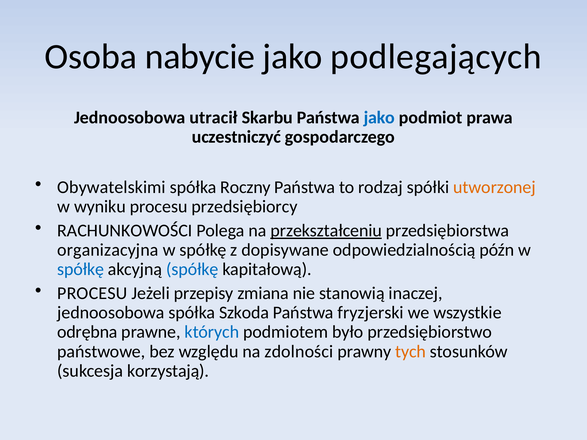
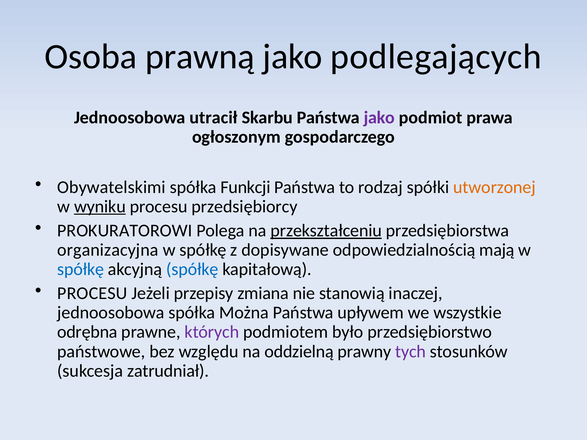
nabycie: nabycie -> prawną (200, 57)
jako colour: blue -> purple (379, 118)
uczestniczyć: uczestniczyć -> ogłoszonym (236, 137)
Roczny: Roczny -> Funkcji (245, 187)
wyniku underline: none -> present (100, 207)
RACHUNKOWOŚCI: RACHUNKOWOŚCI -> PROKURATOROWI (125, 231)
późn: późn -> mają (497, 250)
Szkoda: Szkoda -> Można (244, 313)
fryzjerski: fryzjerski -> upływem (371, 313)
których colour: blue -> purple (212, 332)
zdolności: zdolności -> oddzielną (299, 352)
tych colour: orange -> purple (411, 352)
korzystają: korzystają -> zatrudniał (168, 371)
